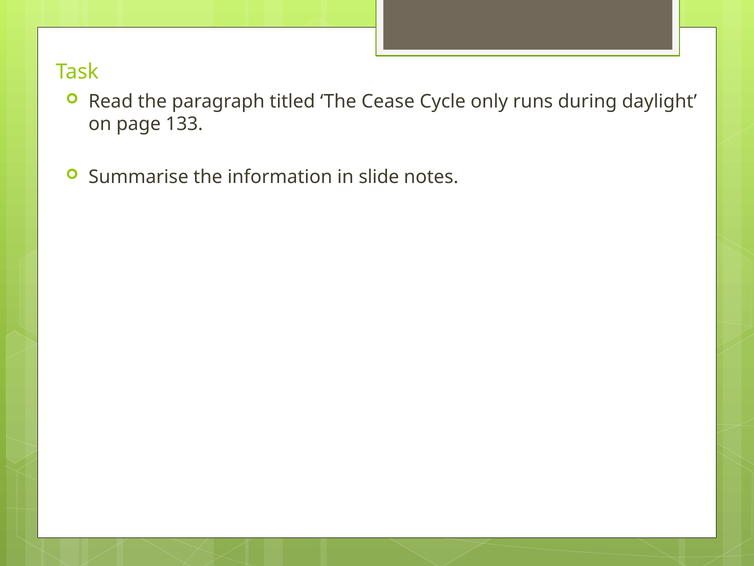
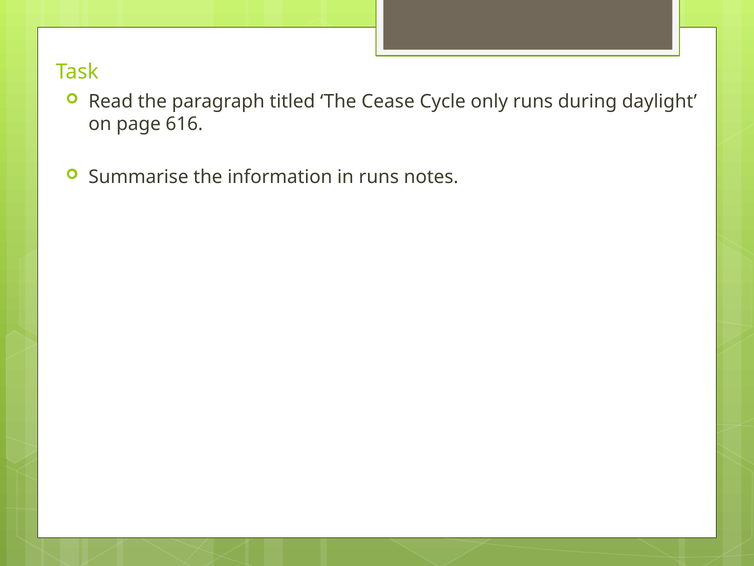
133: 133 -> 616 (184, 124)
in slide: slide -> runs (379, 177)
